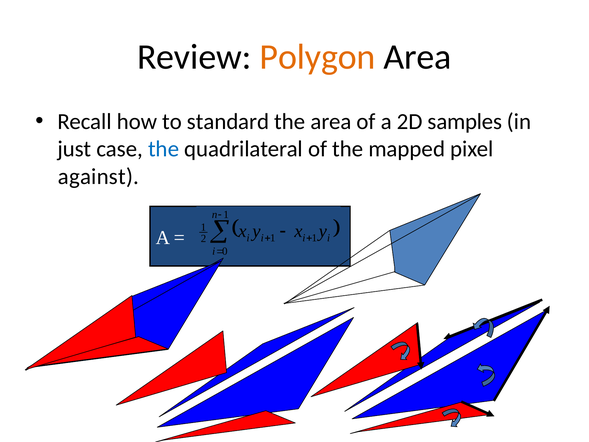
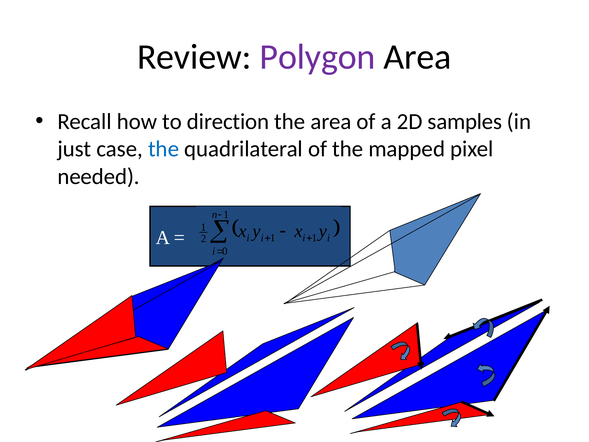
Polygon colour: orange -> purple (318, 57)
standard: standard -> direction (228, 121)
against: against -> needed (99, 176)
